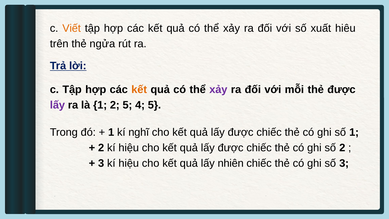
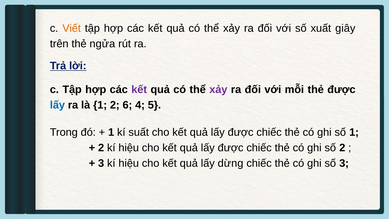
hiêu: hiêu -> giây (345, 28)
kết colour: orange -> purple (139, 89)
lấy colour: purple -> blue (57, 105)
2 5: 5 -> 6 (127, 105)
nghĩ: nghĩ -> suất (139, 132)
nhiên: nhiên -> dừng (231, 163)
